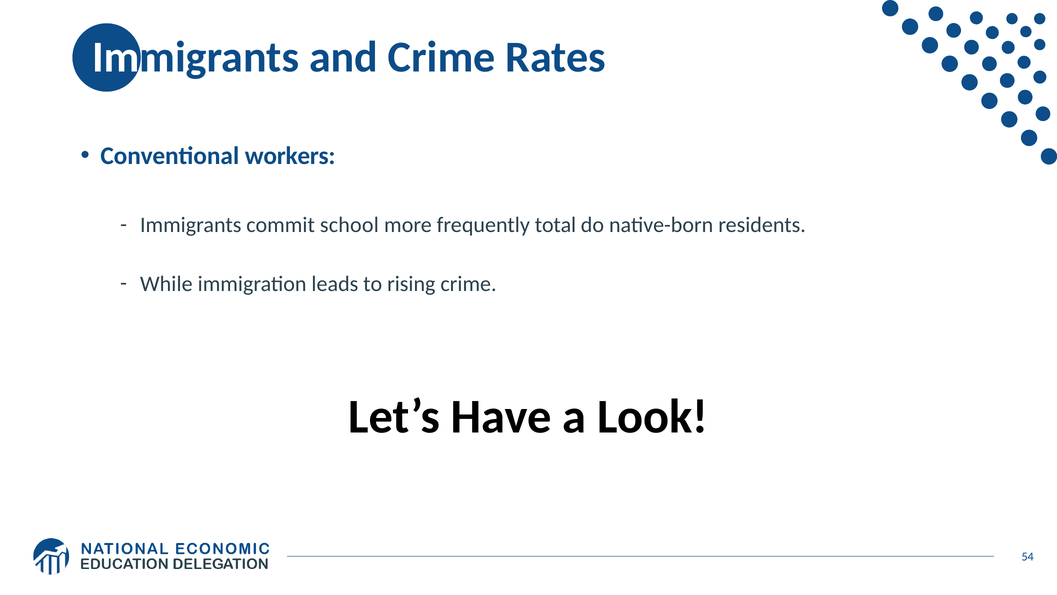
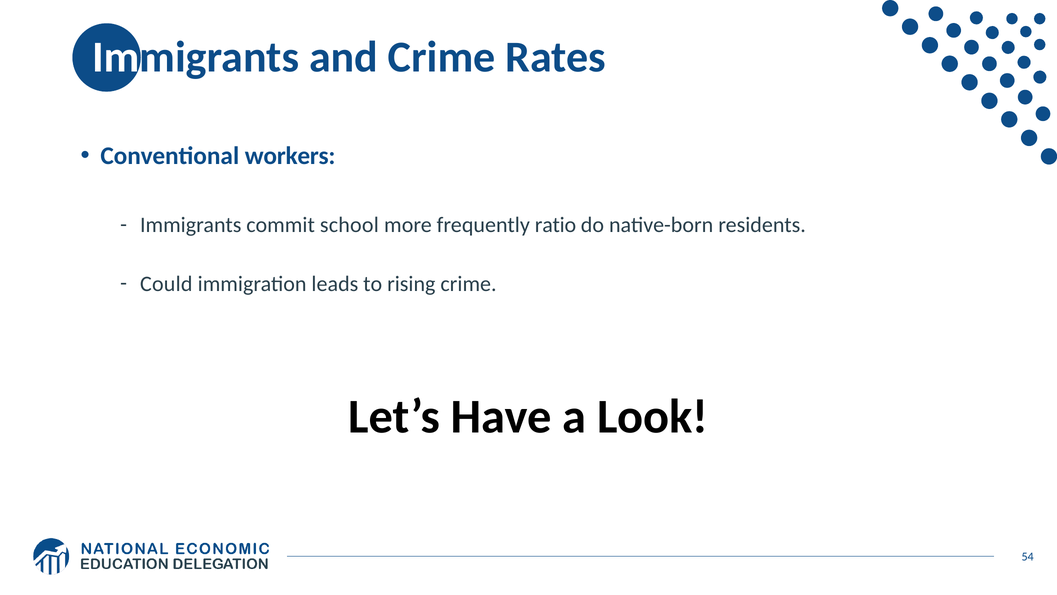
total: total -> ratio (555, 225)
While: While -> Could (166, 284)
